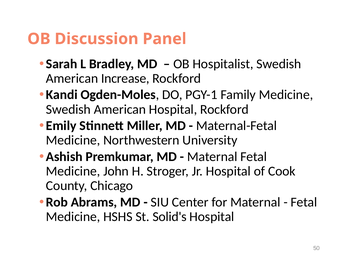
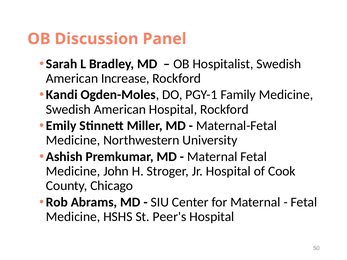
Solid's: Solid's -> Peer's (170, 217)
